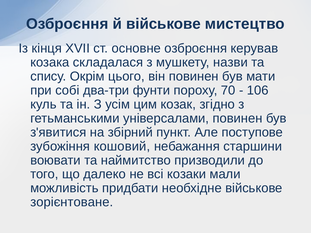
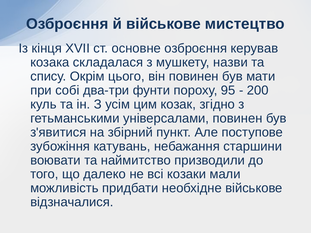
70: 70 -> 95 (228, 90)
106: 106 -> 200 (258, 90)
кошовий: кошовий -> катувань (122, 146)
зорієнтоване: зорієнтоване -> відзначалися (72, 202)
